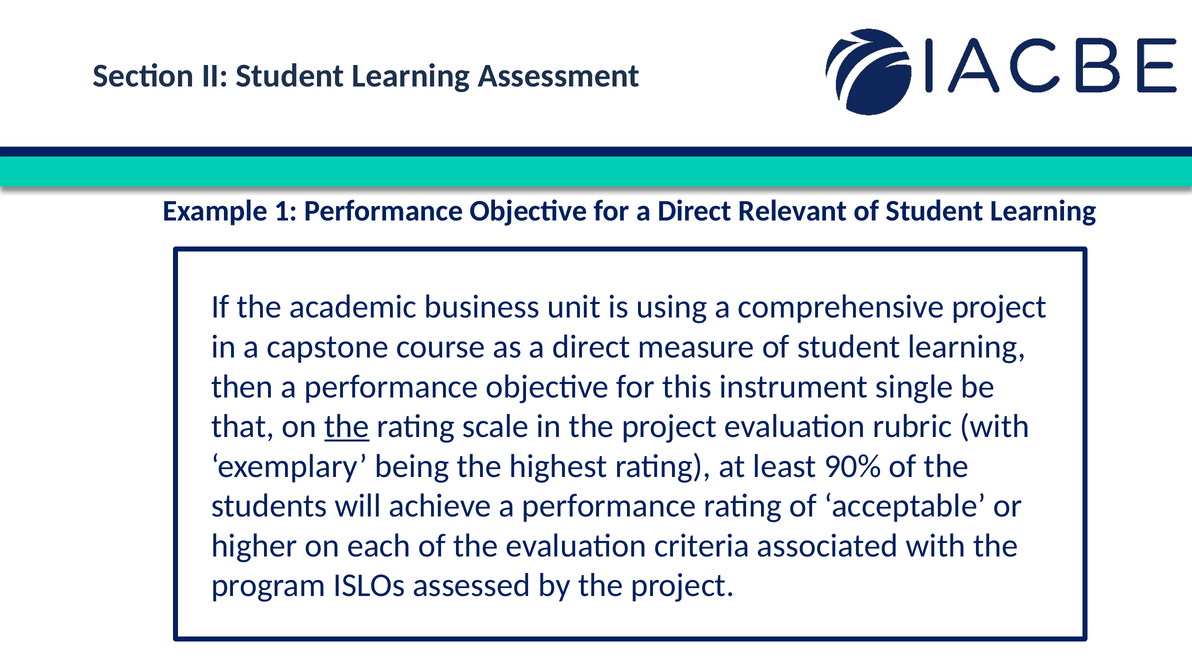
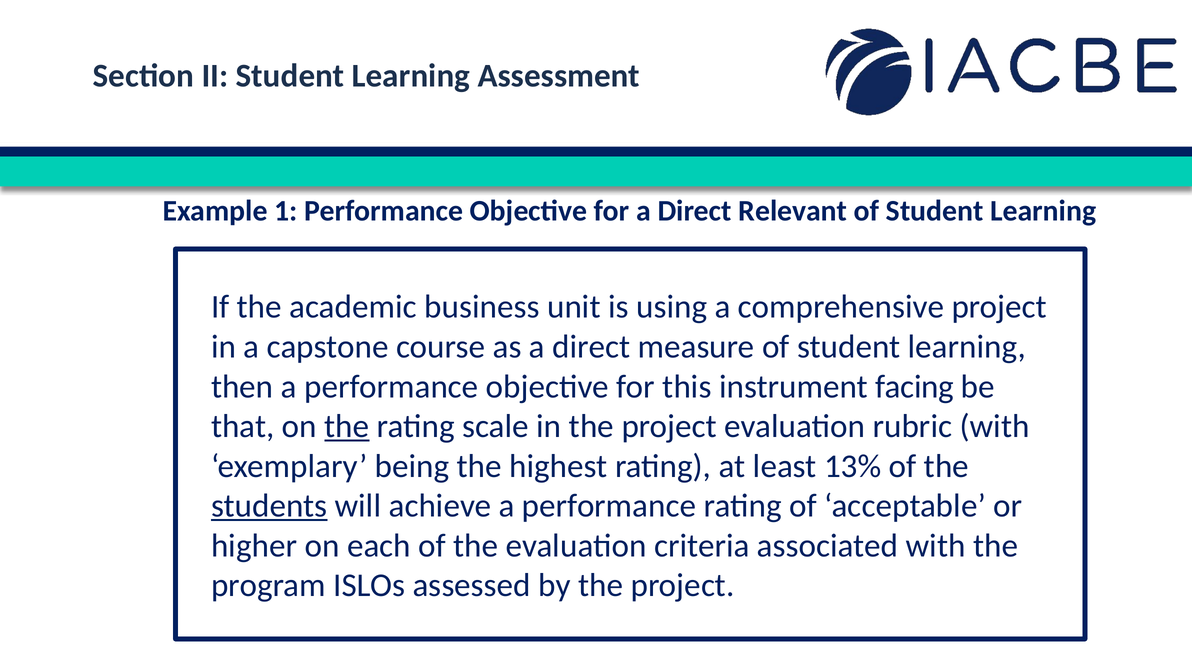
single: single -> facing (914, 386)
90%: 90% -> 13% (853, 466)
students underline: none -> present (269, 506)
